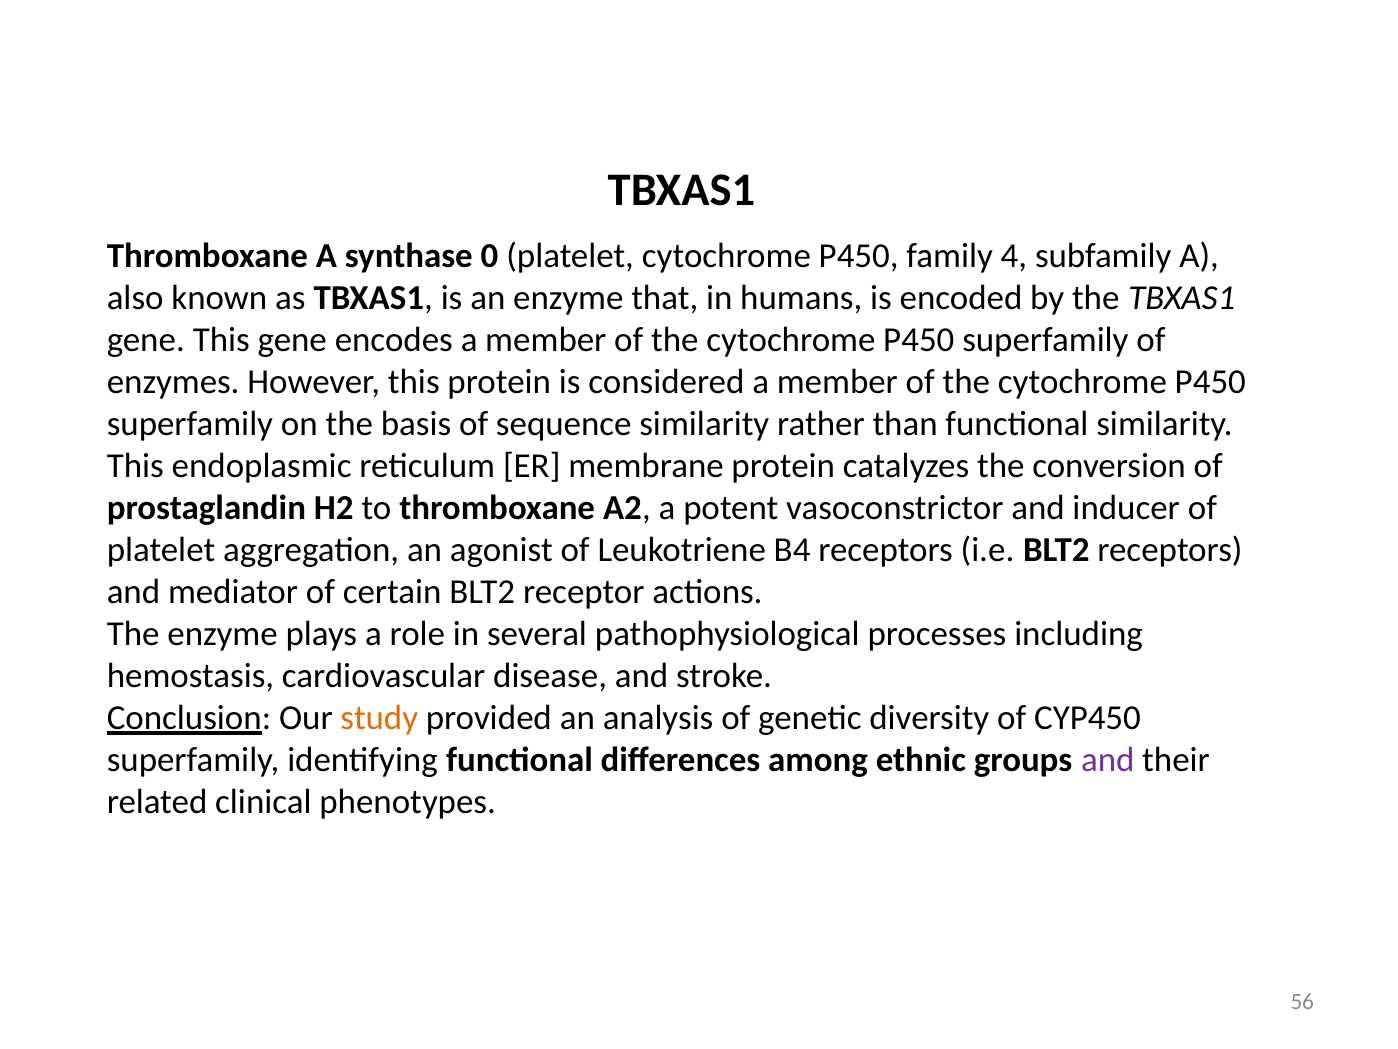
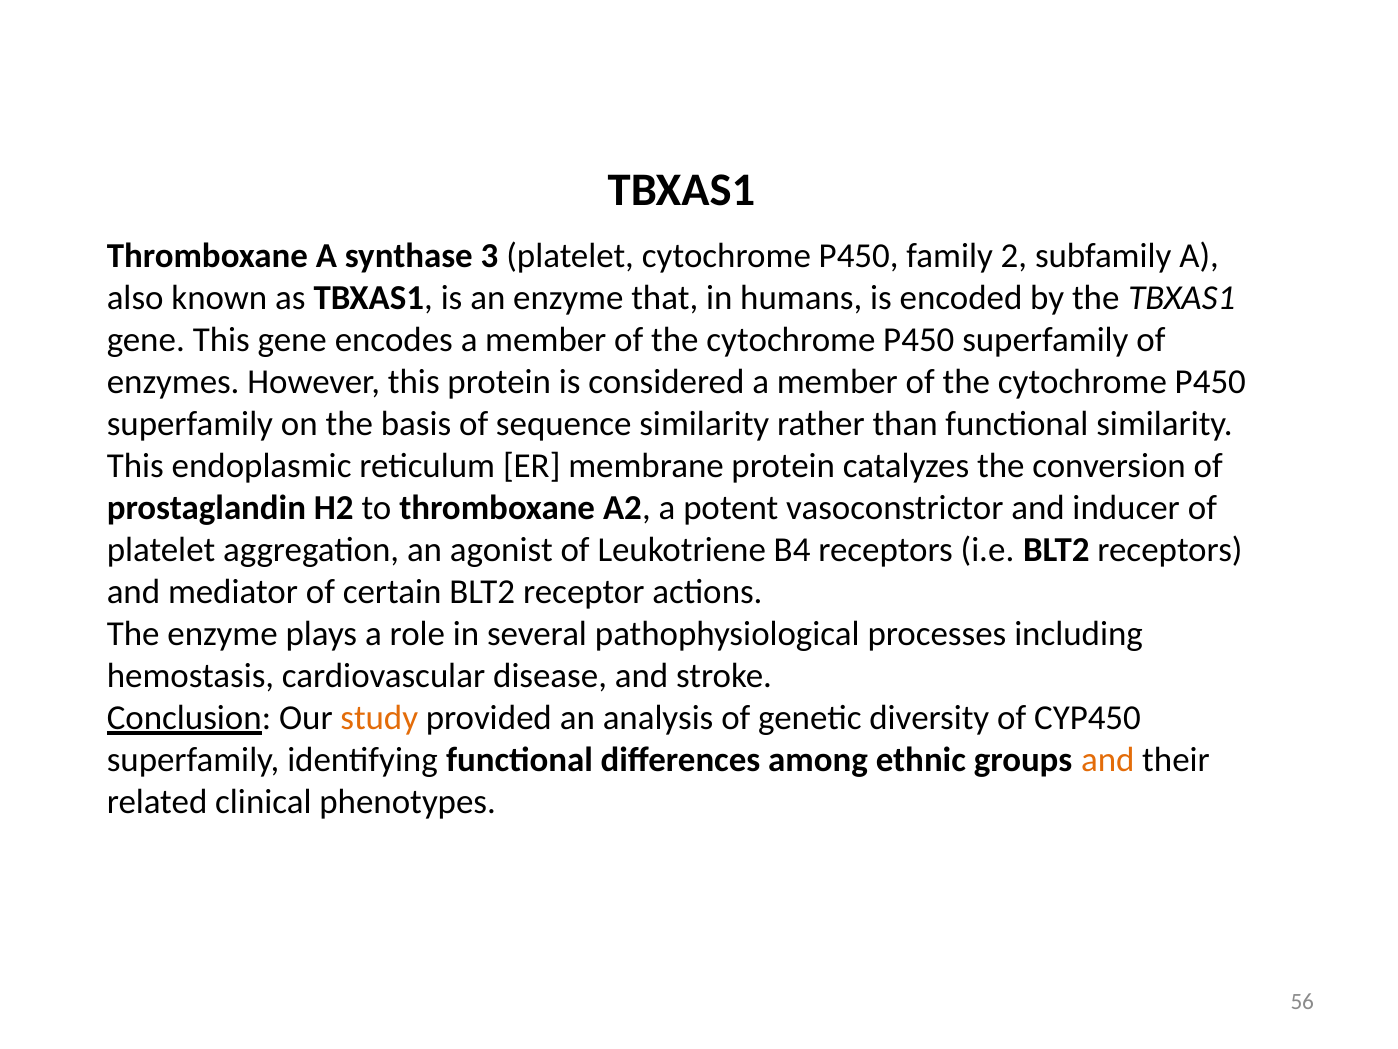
0: 0 -> 3 (489, 256)
4: 4 -> 2 (1014, 256)
and colour: purple -> orange (1108, 760)
